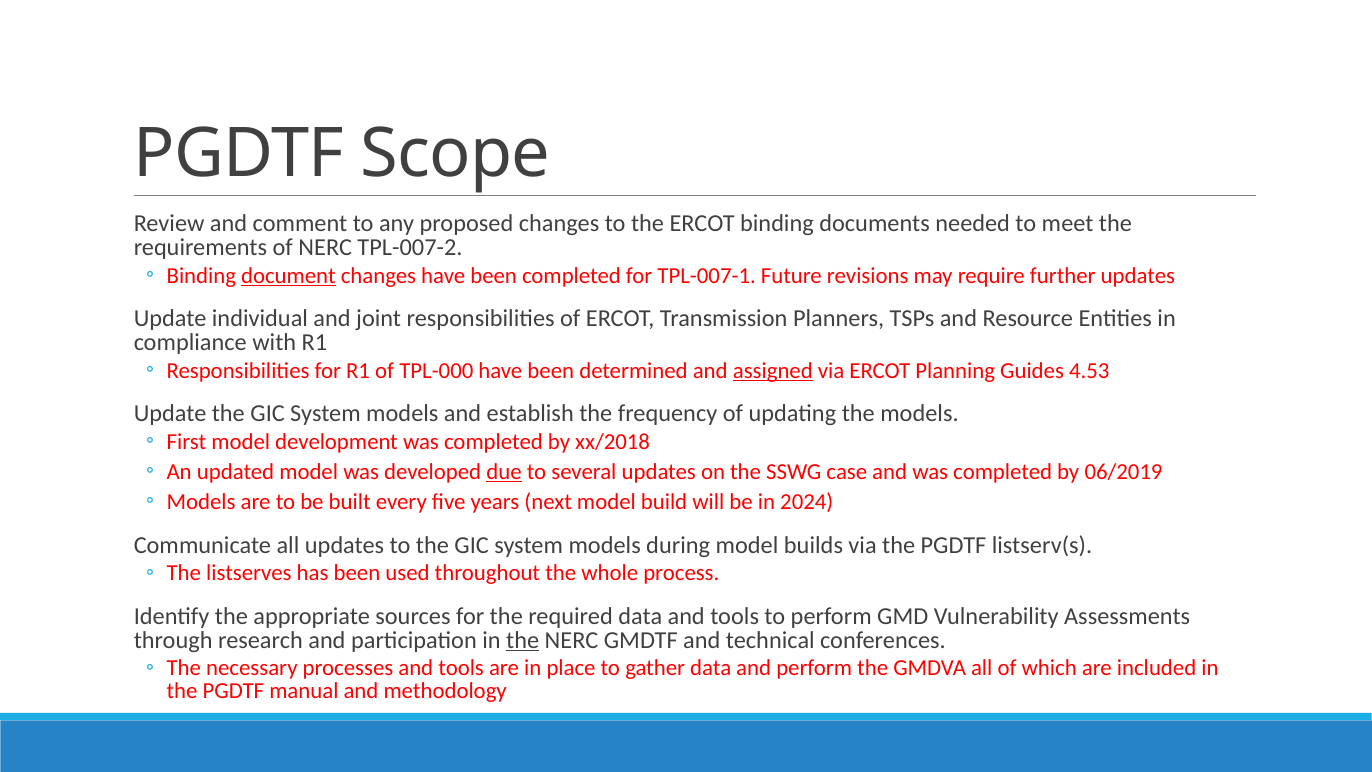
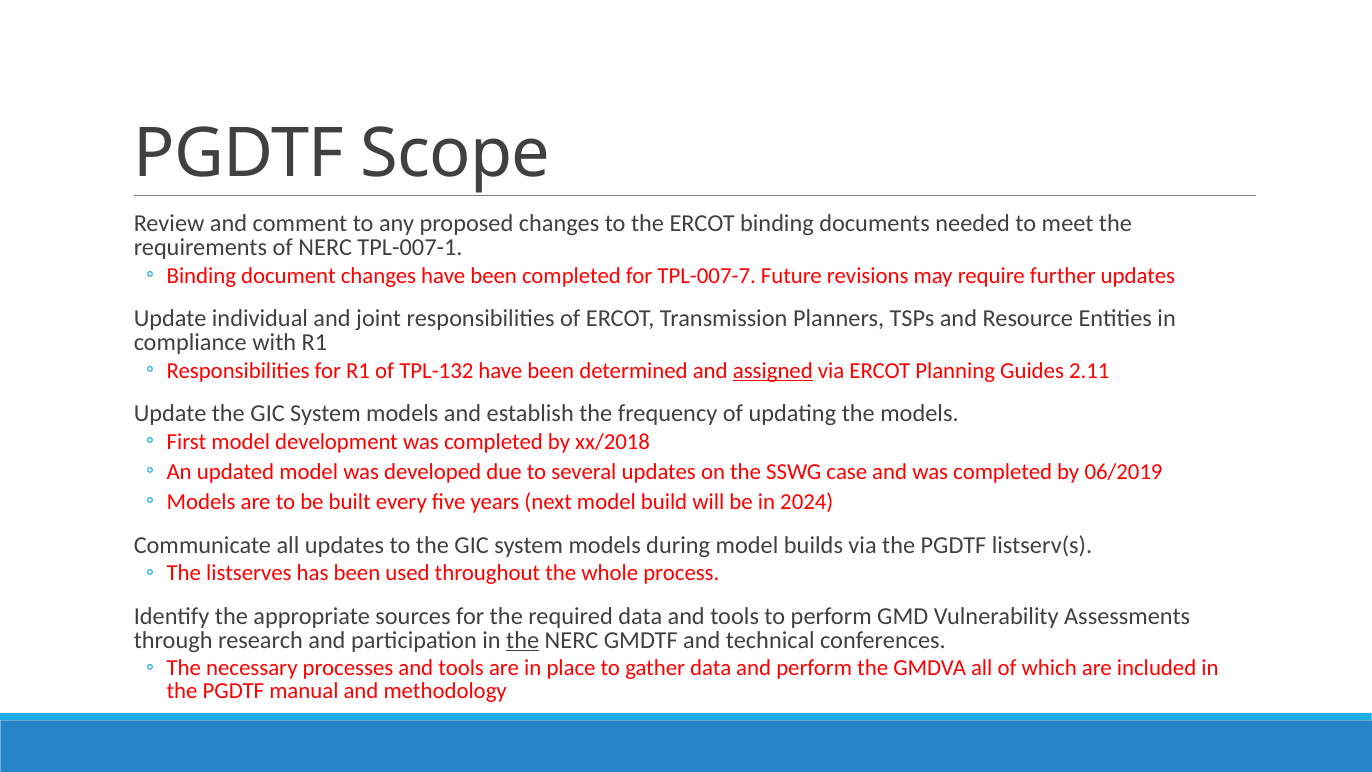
TPL-007-2: TPL-007-2 -> TPL-007-1 (410, 247)
document underline: present -> none (288, 275)
TPL-007-1: TPL-007-1 -> TPL-007-7 (707, 275)
TPL-000: TPL-000 -> TPL-132 (436, 370)
4.53: 4.53 -> 2.11 (1089, 370)
due underline: present -> none (504, 472)
